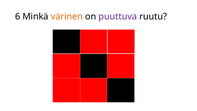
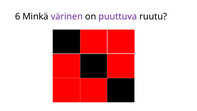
värinen colour: orange -> purple (67, 17)
